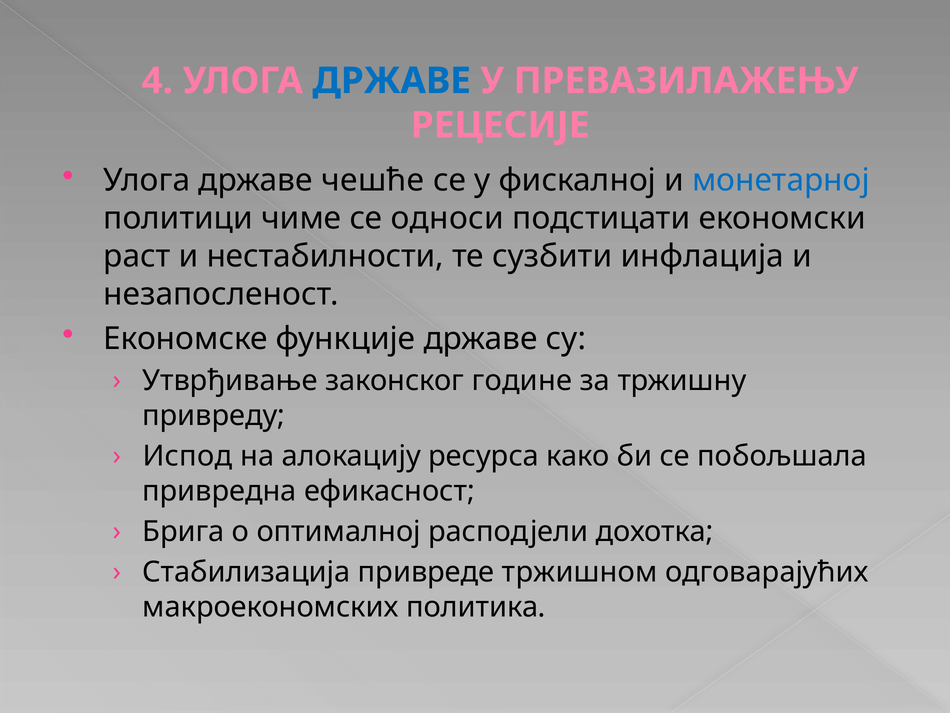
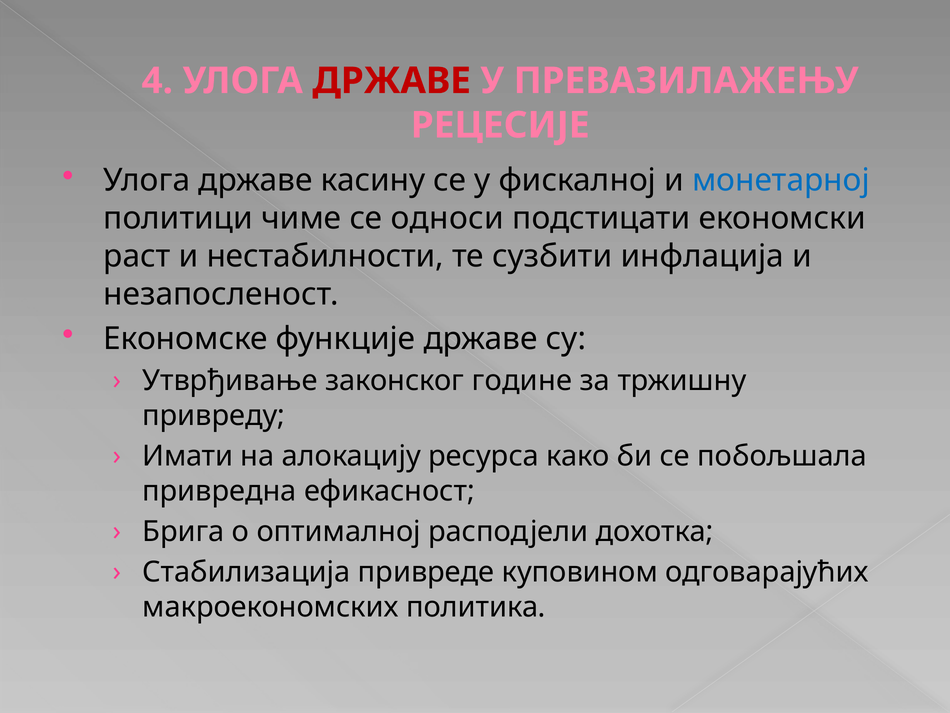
ДРЖАВЕ colour: blue -> red (392, 81)
чешће: чешће -> касину (373, 180)
Испод: Испод -> Имати (188, 456)
тржишном: тржишном -> куповином (580, 572)
